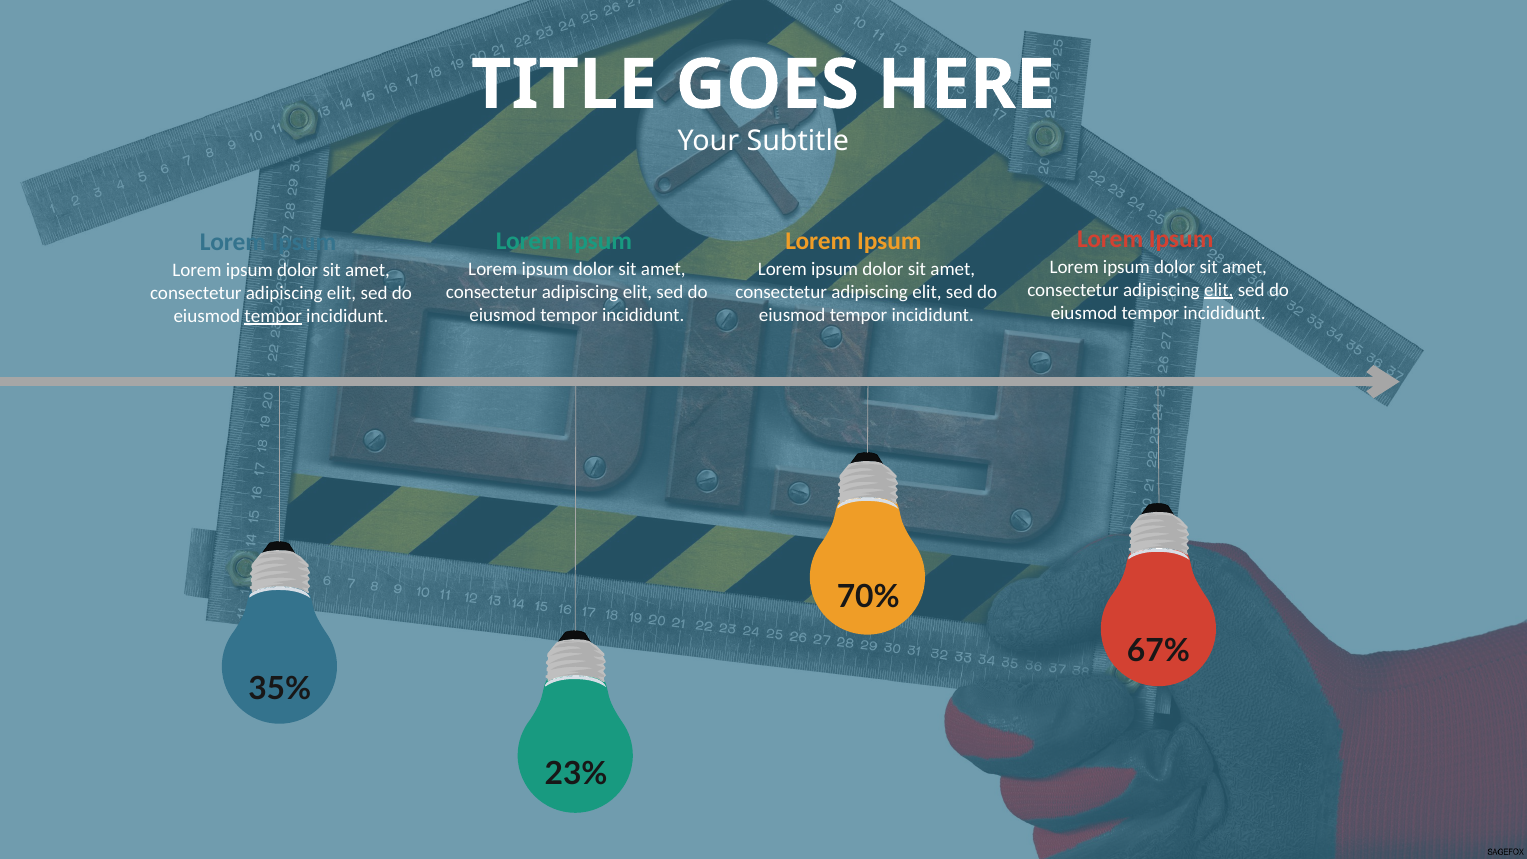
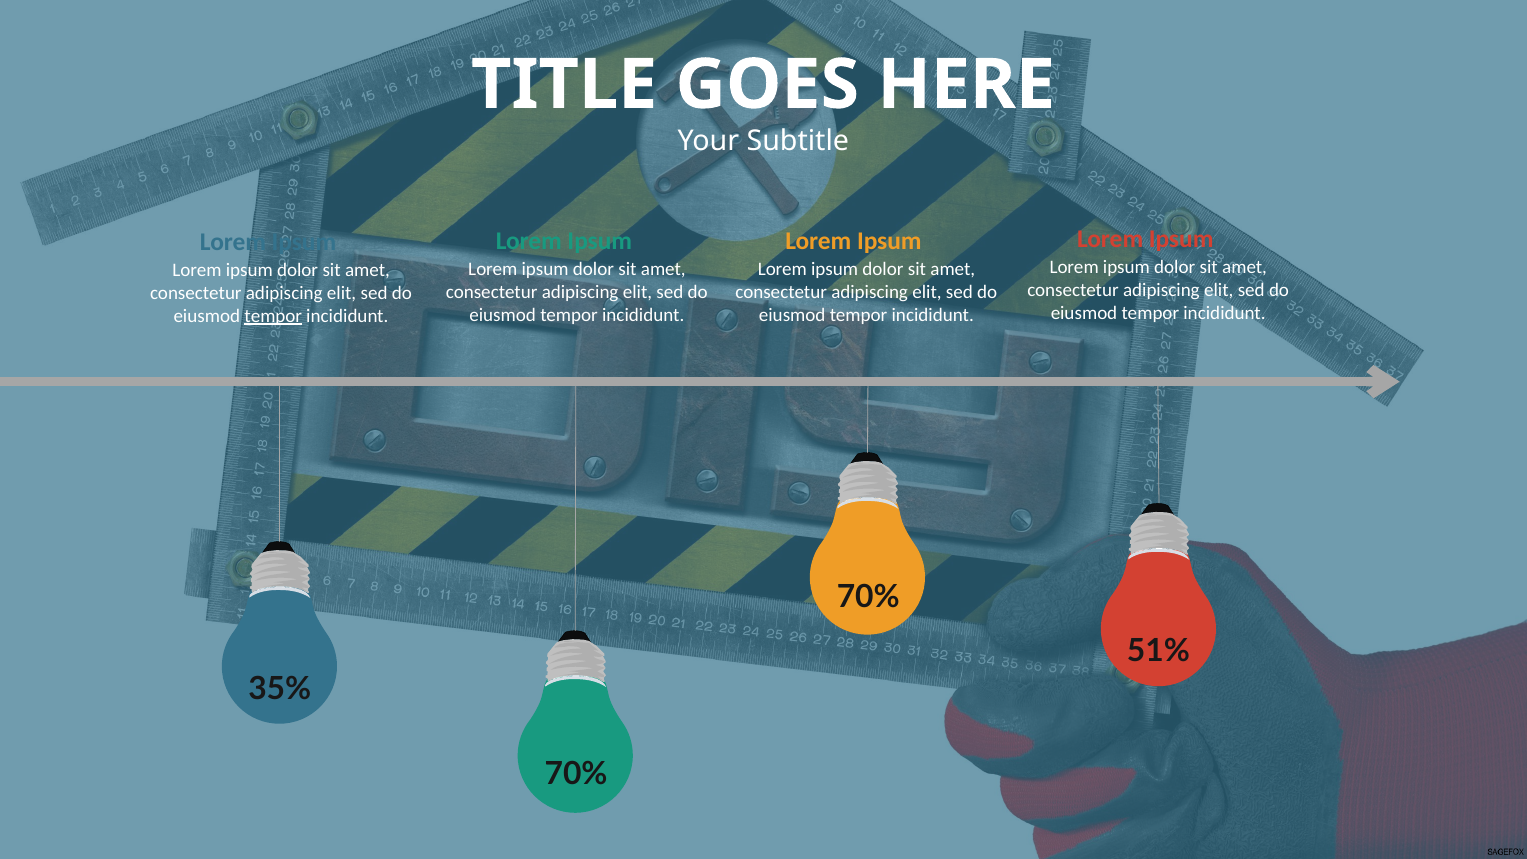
elit underline: present -> none (1219, 290)
67%: 67% -> 51% (1158, 651)
23%: 23% -> 70% (576, 774)
